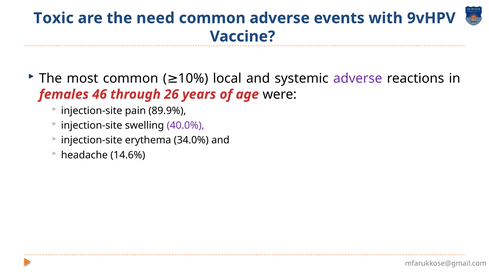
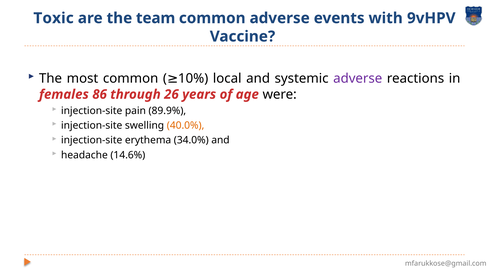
need: need -> team (156, 18)
46: 46 -> 86 (100, 94)
40.0% colour: purple -> orange (186, 126)
